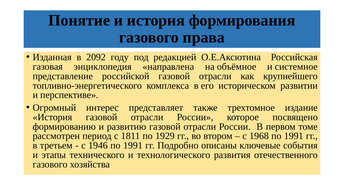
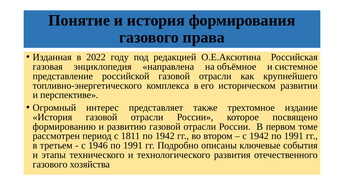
2092: 2092 -> 2022 (96, 57)
по 1929: 1929 -> 1942 (165, 136)
с 1968: 1968 -> 1942 (259, 136)
